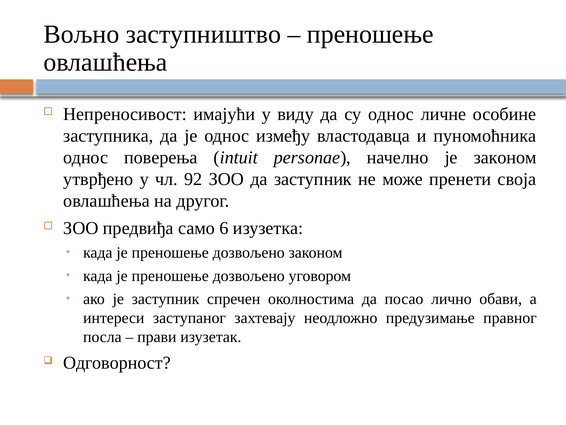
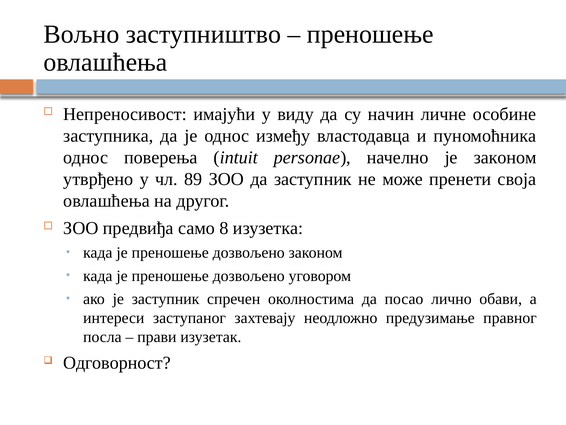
су однос: однос -> начин (391, 114)
92: 92 -> 89 (193, 179)
6: 6 -> 8 (224, 228)
